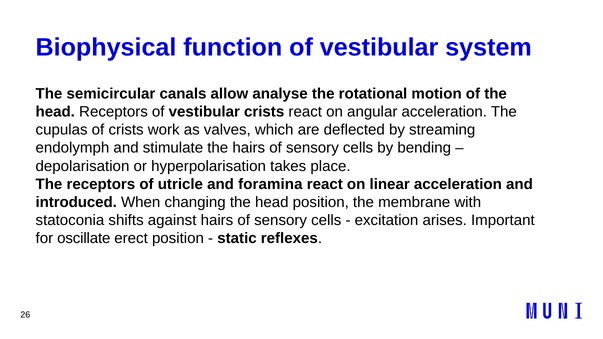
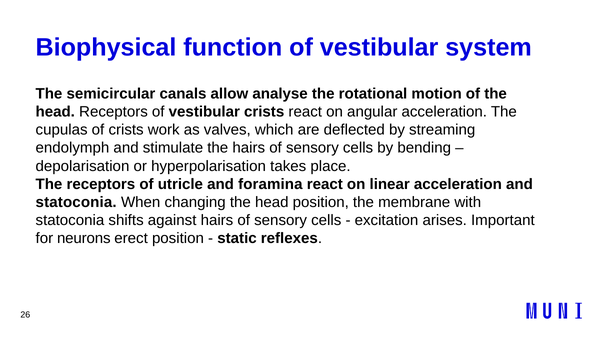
introduced: introduced -> statoconia (76, 202)
oscillate: oscillate -> neurons (84, 239)
